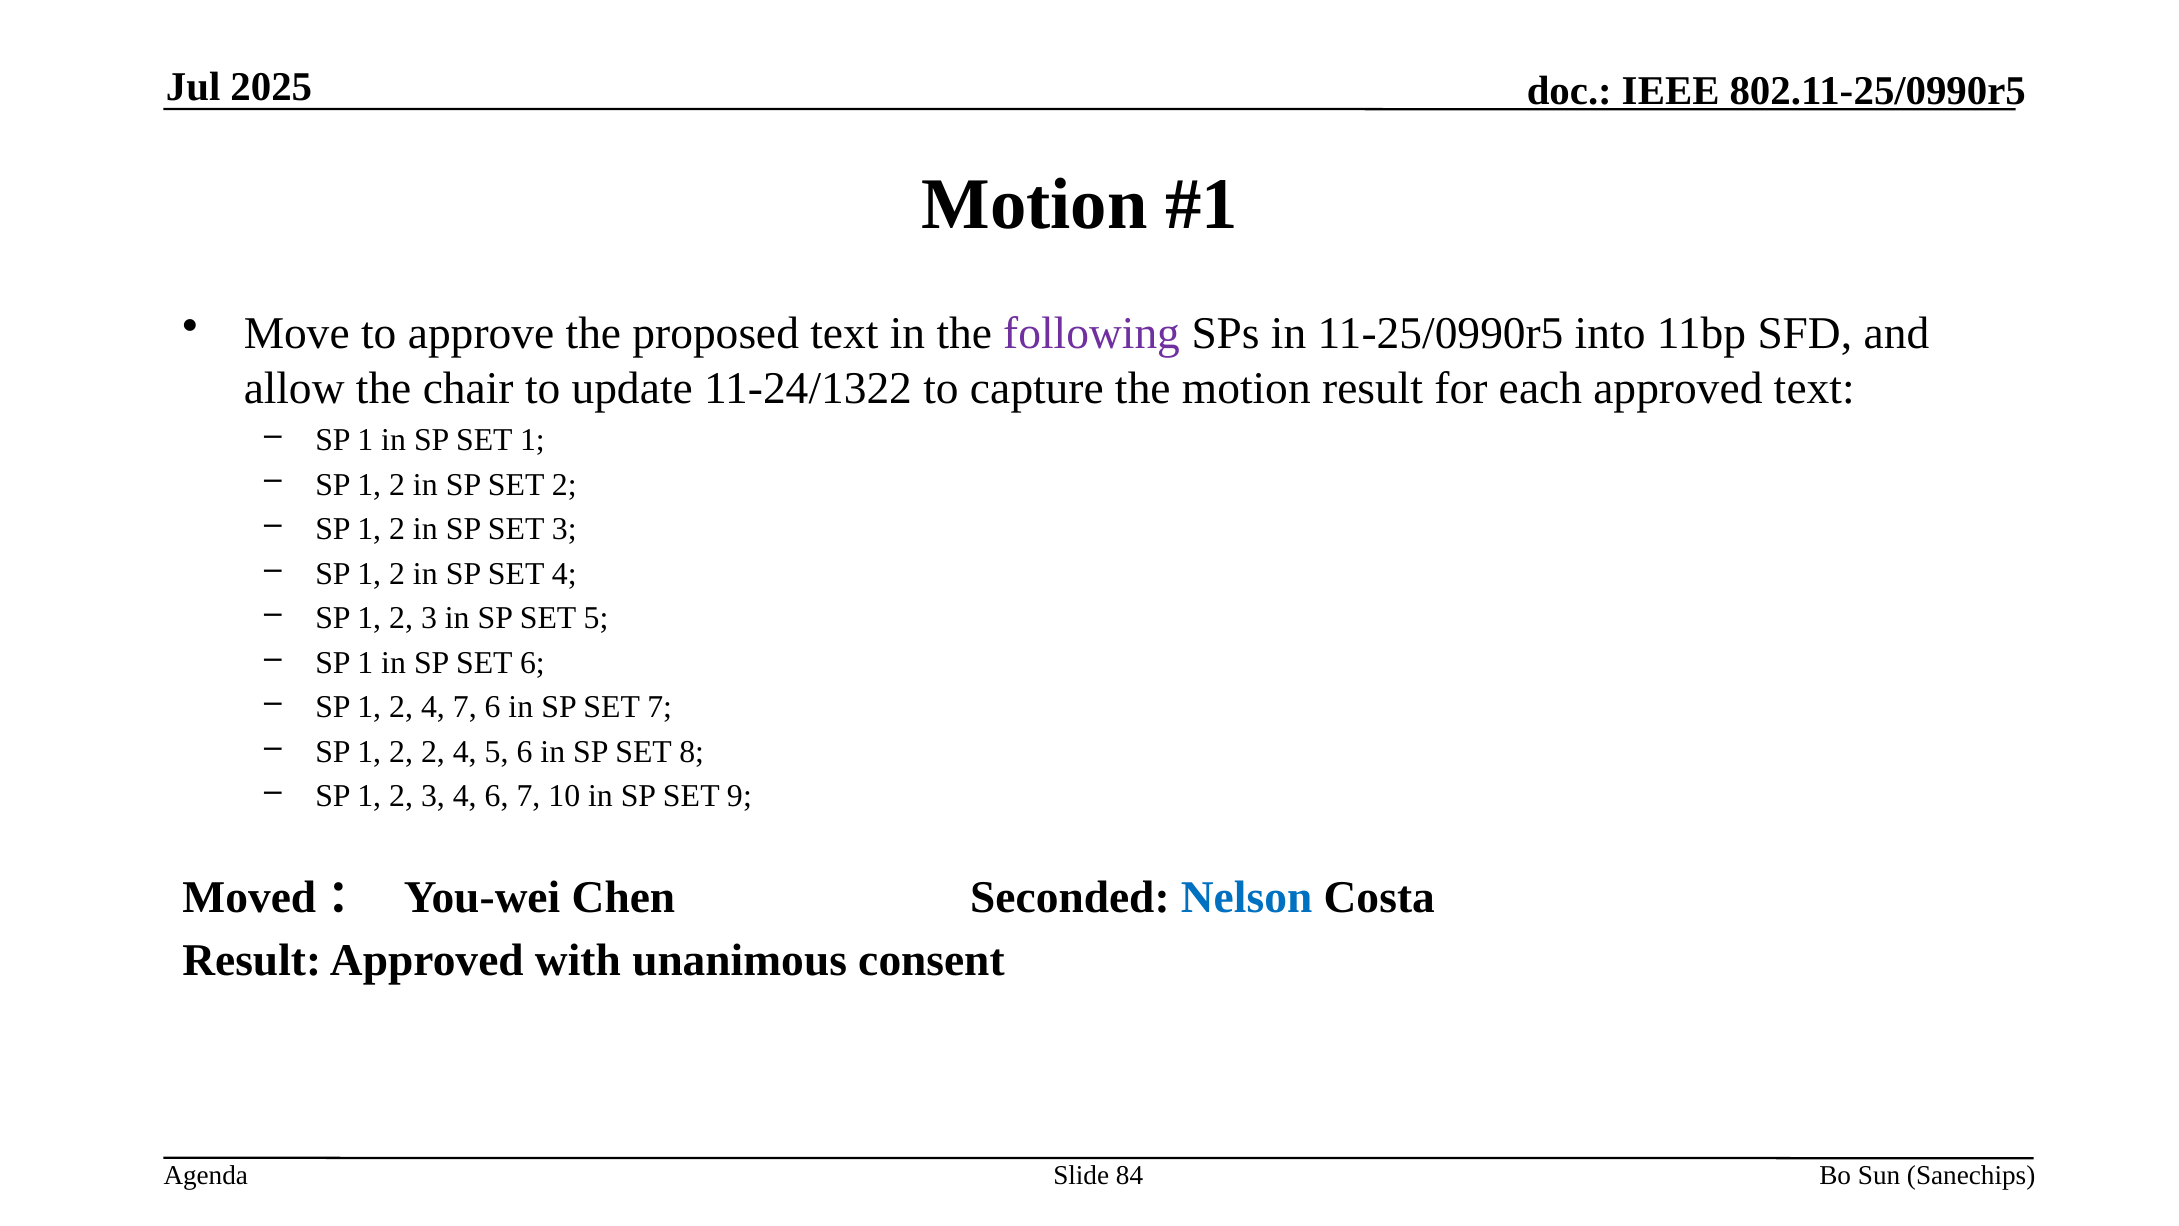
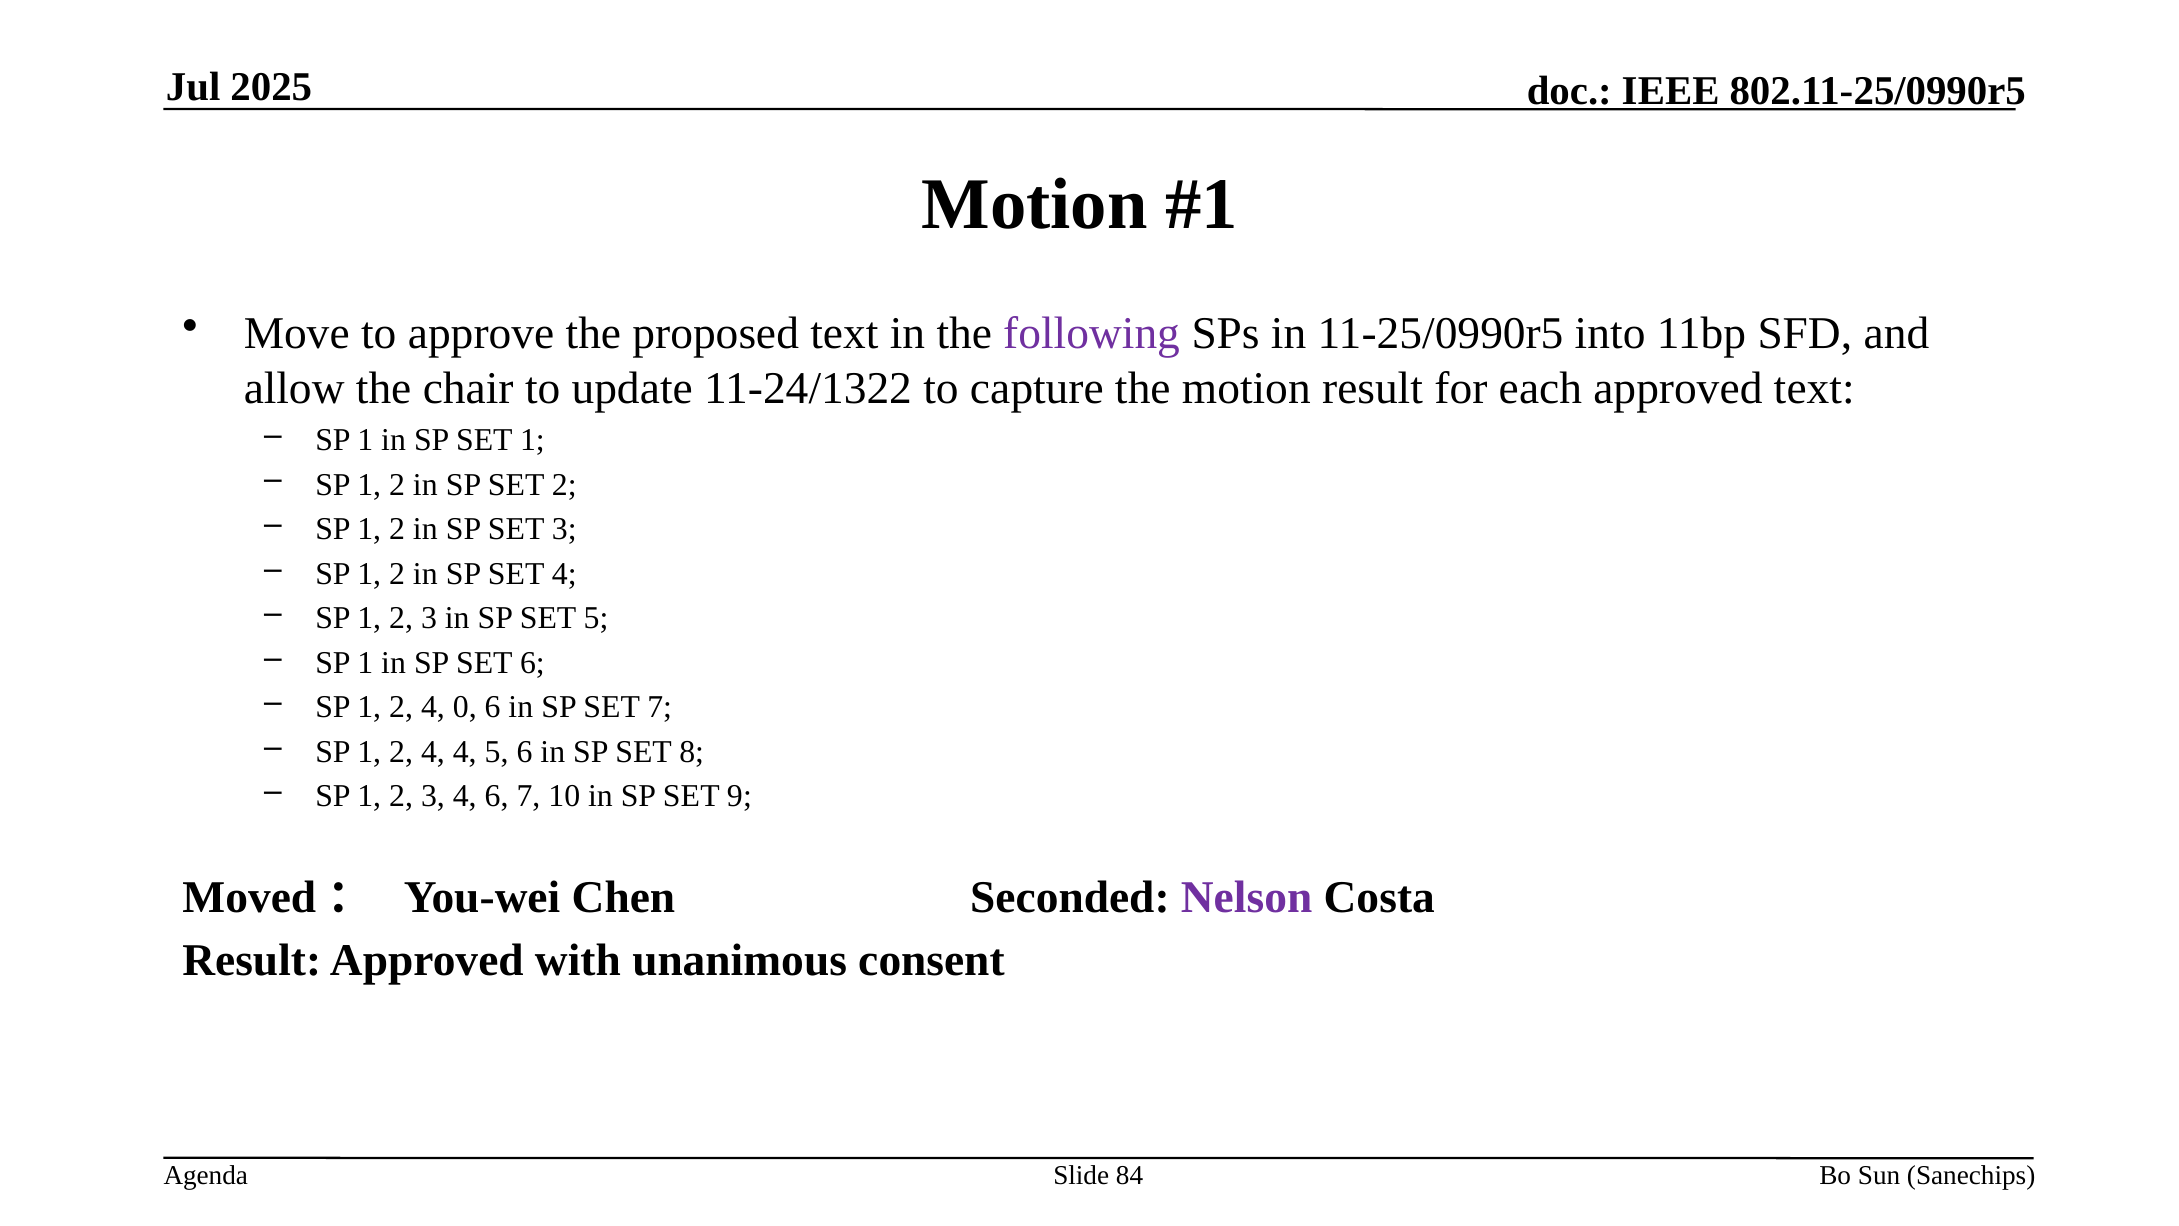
4 7: 7 -> 0 (465, 707)
2: 2 -> 4 (433, 752)
Nelson colour: blue -> purple (1247, 897)
